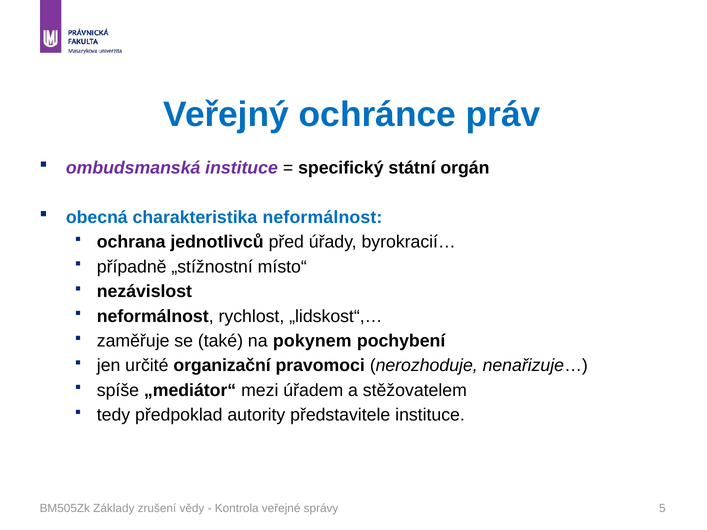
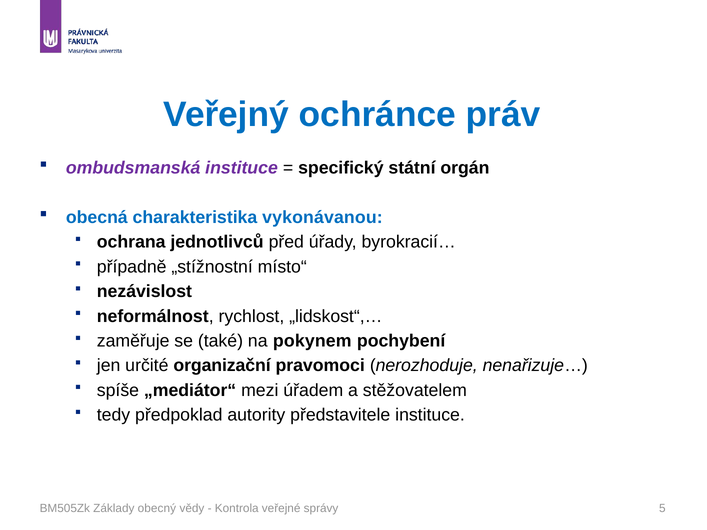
charakteristika neformálnost: neformálnost -> vykonávanou (322, 217)
zrušení: zrušení -> obecný (157, 509)
